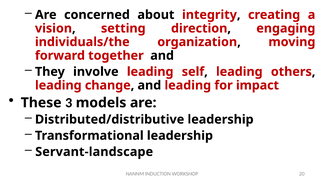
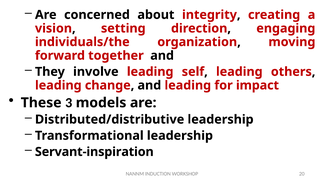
Servant-landscape: Servant-landscape -> Servant-inspiration (94, 152)
